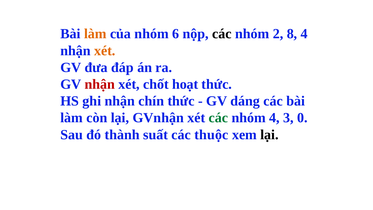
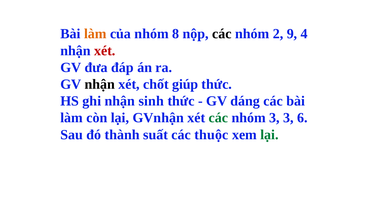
6: 6 -> 8 (176, 34)
8: 8 -> 9 (292, 34)
xét colour: orange -> red (105, 51)
nhận colour: red -> black (100, 84)
hoạt: hoạt -> giúp (185, 84)
chín: chín -> sinh (151, 101)
nhóm 4: 4 -> 3 (274, 118)
0: 0 -> 6 (302, 118)
lại colour: black -> green (269, 135)
